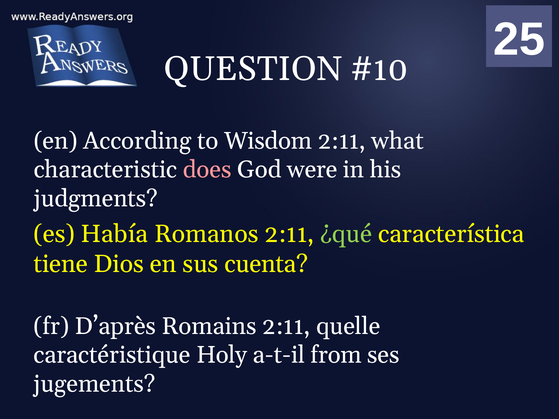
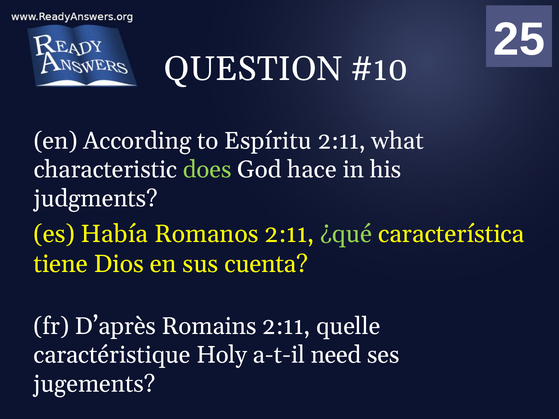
Wisdom: Wisdom -> Espíritu (268, 141)
does colour: pink -> light green (207, 170)
were: were -> hace (312, 170)
from: from -> need (336, 355)
